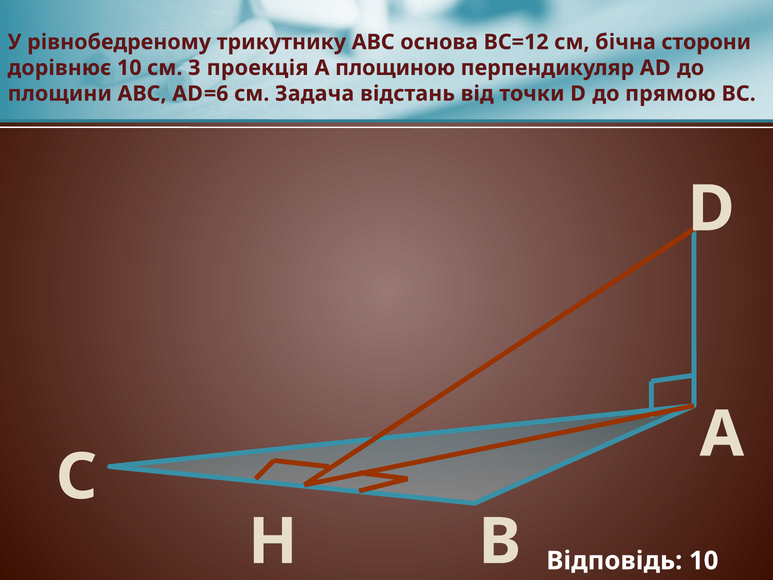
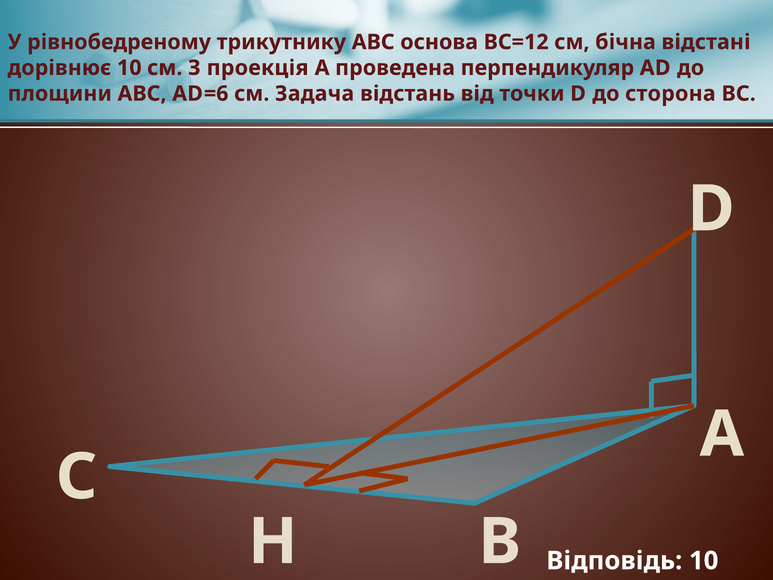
сторони: сторони -> відстані (706, 42)
площиною: площиною -> проведена (395, 68)
прямою: прямою -> сторона (670, 94)
